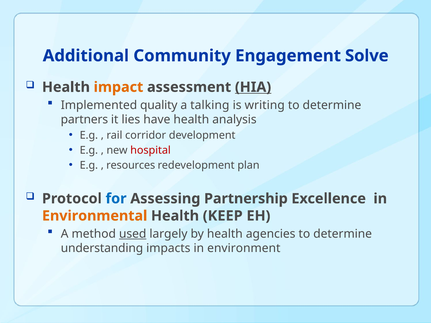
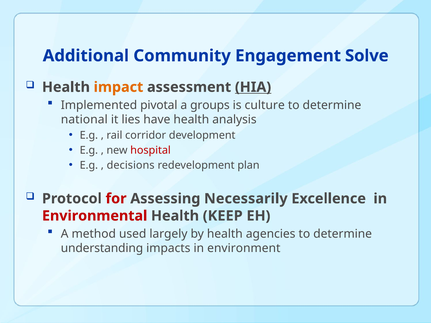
quality: quality -> pivotal (159, 105)
talking: talking -> groups (210, 105)
writing: writing -> culture (265, 105)
partners: partners -> national (84, 120)
resources: resources -> decisions (131, 165)
for colour: blue -> red (116, 199)
Partnership: Partnership -> Necessarily (246, 199)
Environmental colour: orange -> red (95, 216)
used underline: present -> none (133, 234)
